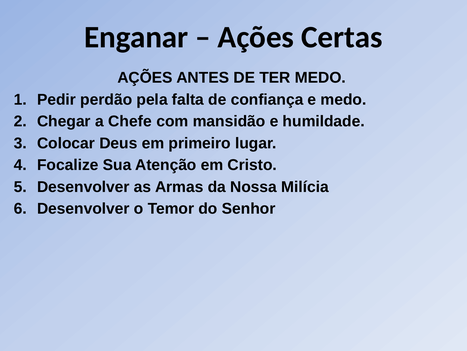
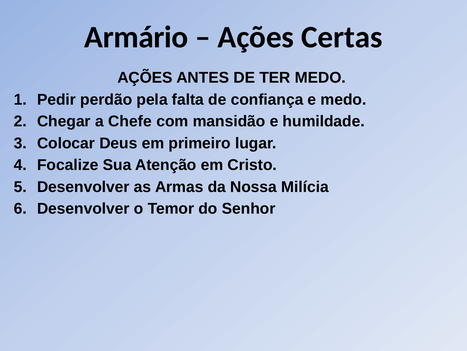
Enganar: Enganar -> Armário (136, 37)
